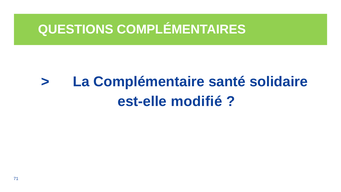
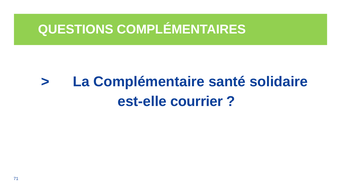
modifié: modifié -> courrier (197, 101)
